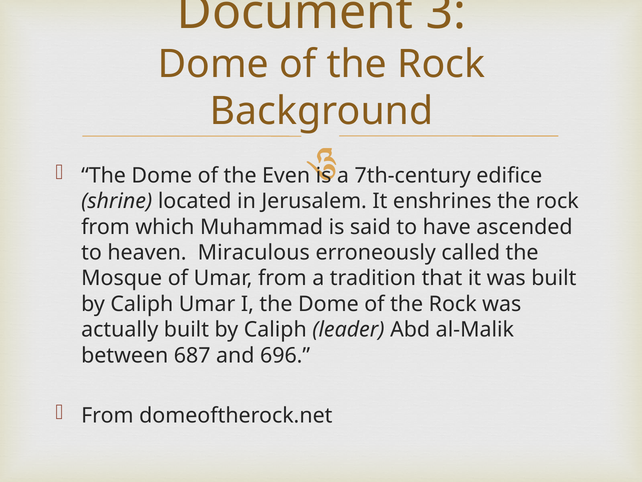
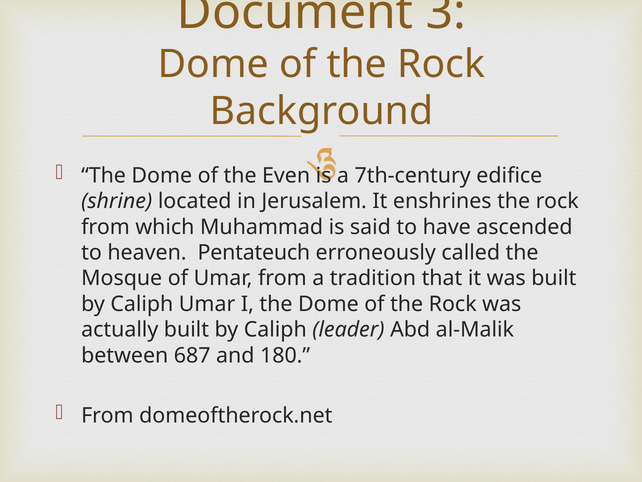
Miraculous: Miraculous -> Pentateuch (254, 252)
696: 696 -> 180 (285, 355)
